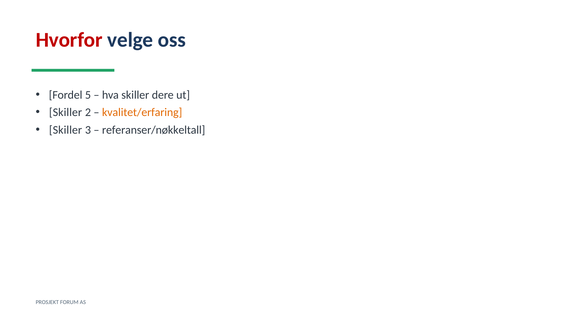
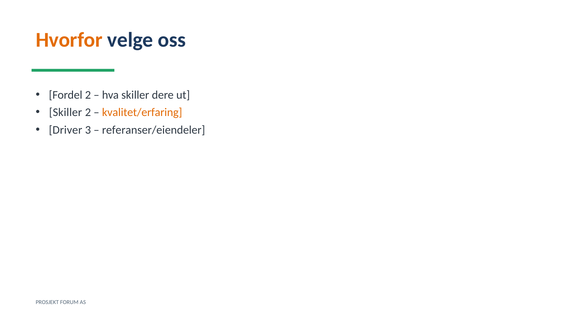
Hvorfor colour: red -> orange (69, 40)
Fordel 5: 5 -> 2 (88, 95)
Skiller: Skiller -> Driver (66, 130)
referanser/nøkkeltall: referanser/nøkkeltall -> referanser/eiendeler (154, 130)
